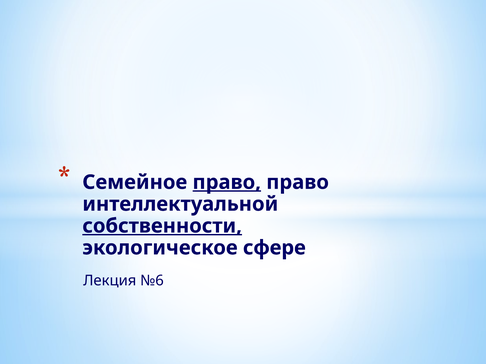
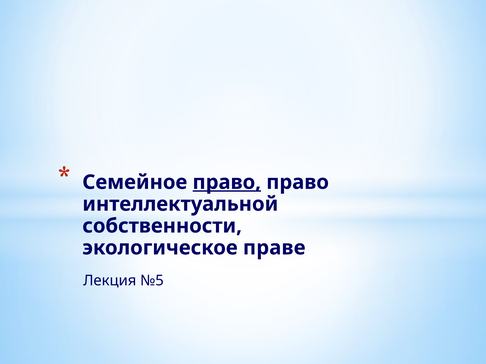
собственности underline: present -> none (162, 226)
сфере: сфере -> праве (274, 248)
№6: №6 -> №5 (152, 281)
